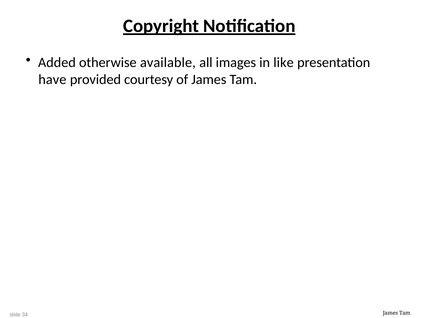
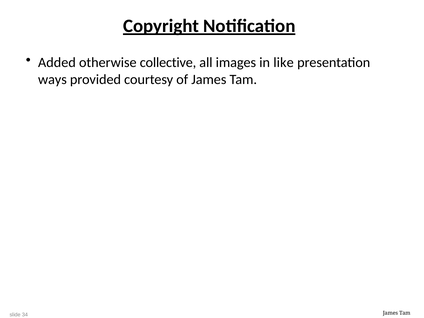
available: available -> collective (168, 63)
have: have -> ways (52, 80)
